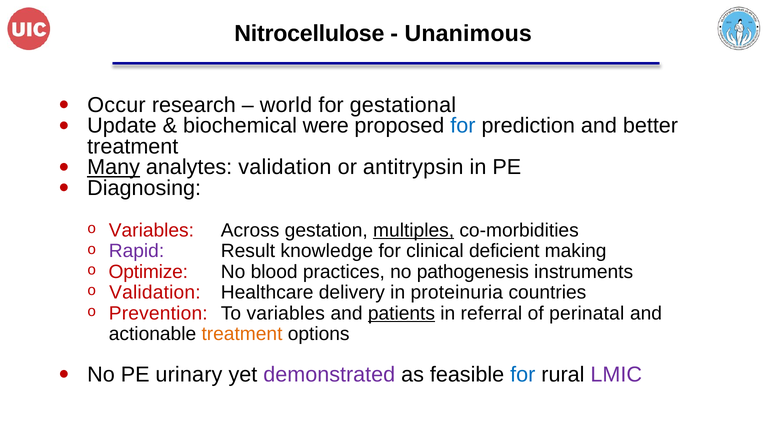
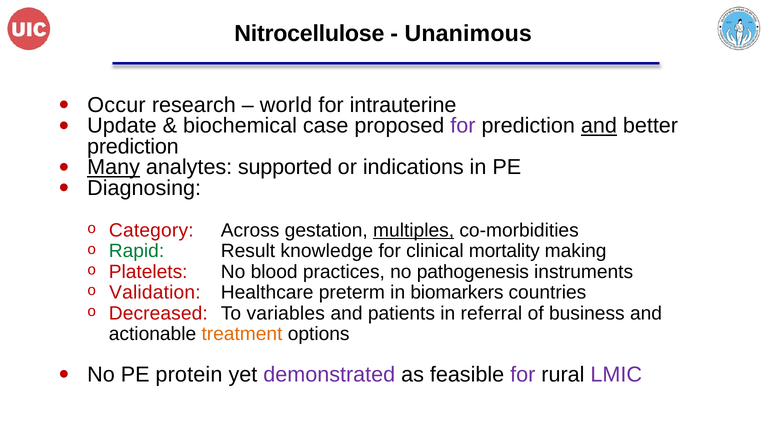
gestational: gestational -> intrauterine (403, 105)
were: were -> case (326, 126)
for colour: blue -> purple (463, 126)
and underline: none -> present (599, 126)
treatment: treatment -> prediction (133, 146)
analytes validation: validation -> supported (285, 167)
antitrypsin: antitrypsin -> indications (413, 167)
Variables: Variables -> Category (151, 230)
Rapid colour: purple -> green (137, 251)
deficient: deficient -> mortality (504, 251)
Optimize: Optimize -> Platelets (148, 271)
delivery: delivery -> preterm (352, 292)
proteinuria: proteinuria -> biomarkers (457, 292)
Prevention: Prevention -> Decreased (158, 313)
patients underline: present -> none (401, 313)
perinatal: perinatal -> business (587, 313)
urinary: urinary -> protein (189, 374)
for colour: blue -> purple (523, 374)
